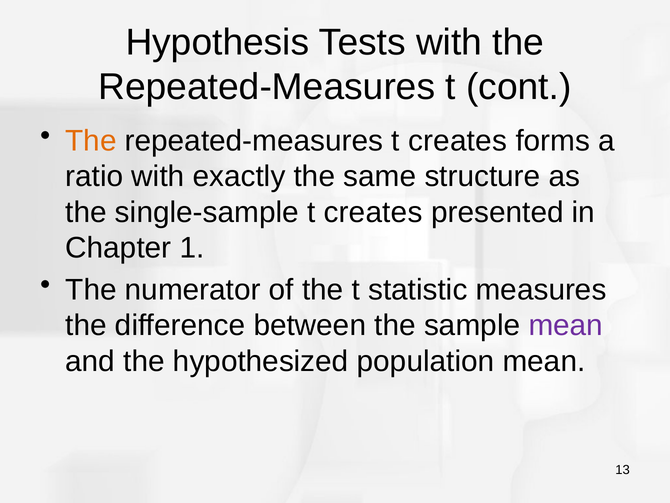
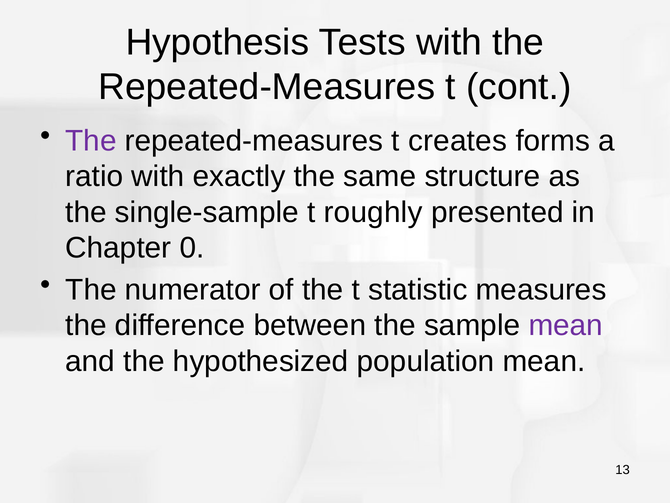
The colour: orange -> purple (91, 141)
single-sample t creates: creates -> roughly (373, 212)
1: 1 -> 0 (192, 248)
